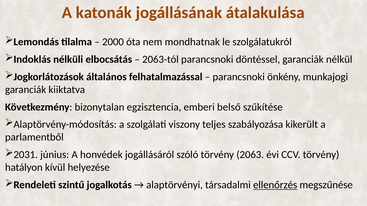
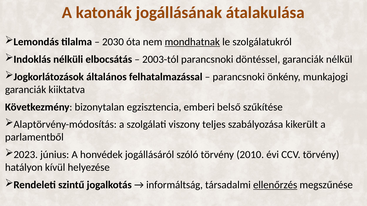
2000: 2000 -> 2030 (113, 42)
mondhatnak underline: none -> present (192, 42)
2063-tól: 2063-tól -> 2003-tól (160, 59)
2031: 2031 -> 2023 (26, 155)
2063: 2063 -> 2010 (250, 155)
alaptörvényi: alaptörvényi -> informáltság (175, 185)
